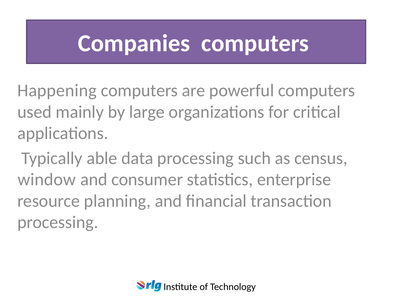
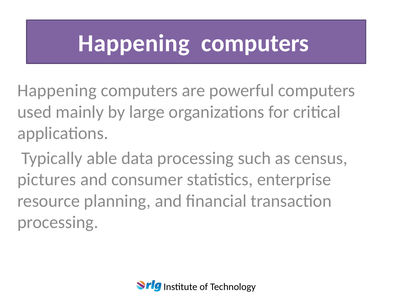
Companies: Companies -> Happening (134, 43)
window: window -> pictures (47, 179)
